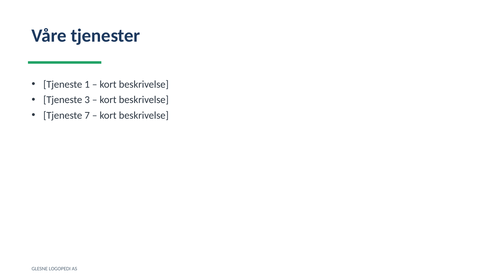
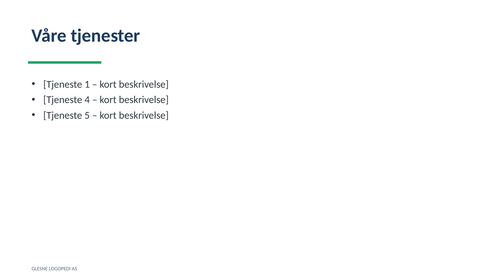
3: 3 -> 4 (87, 100)
7: 7 -> 5 (87, 115)
